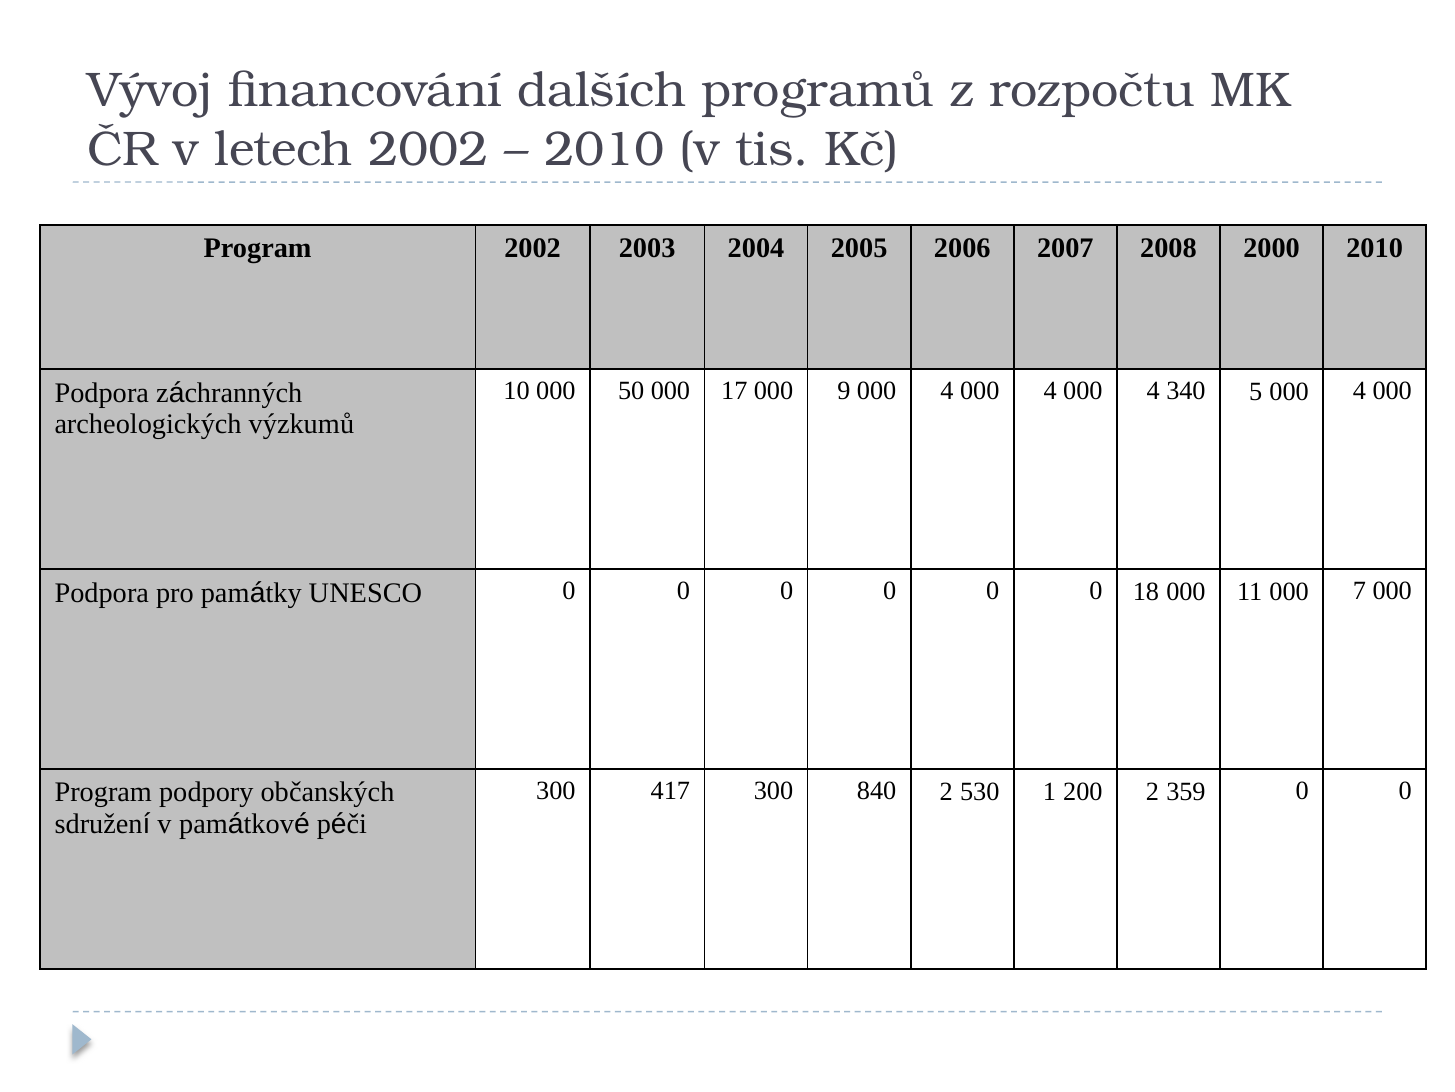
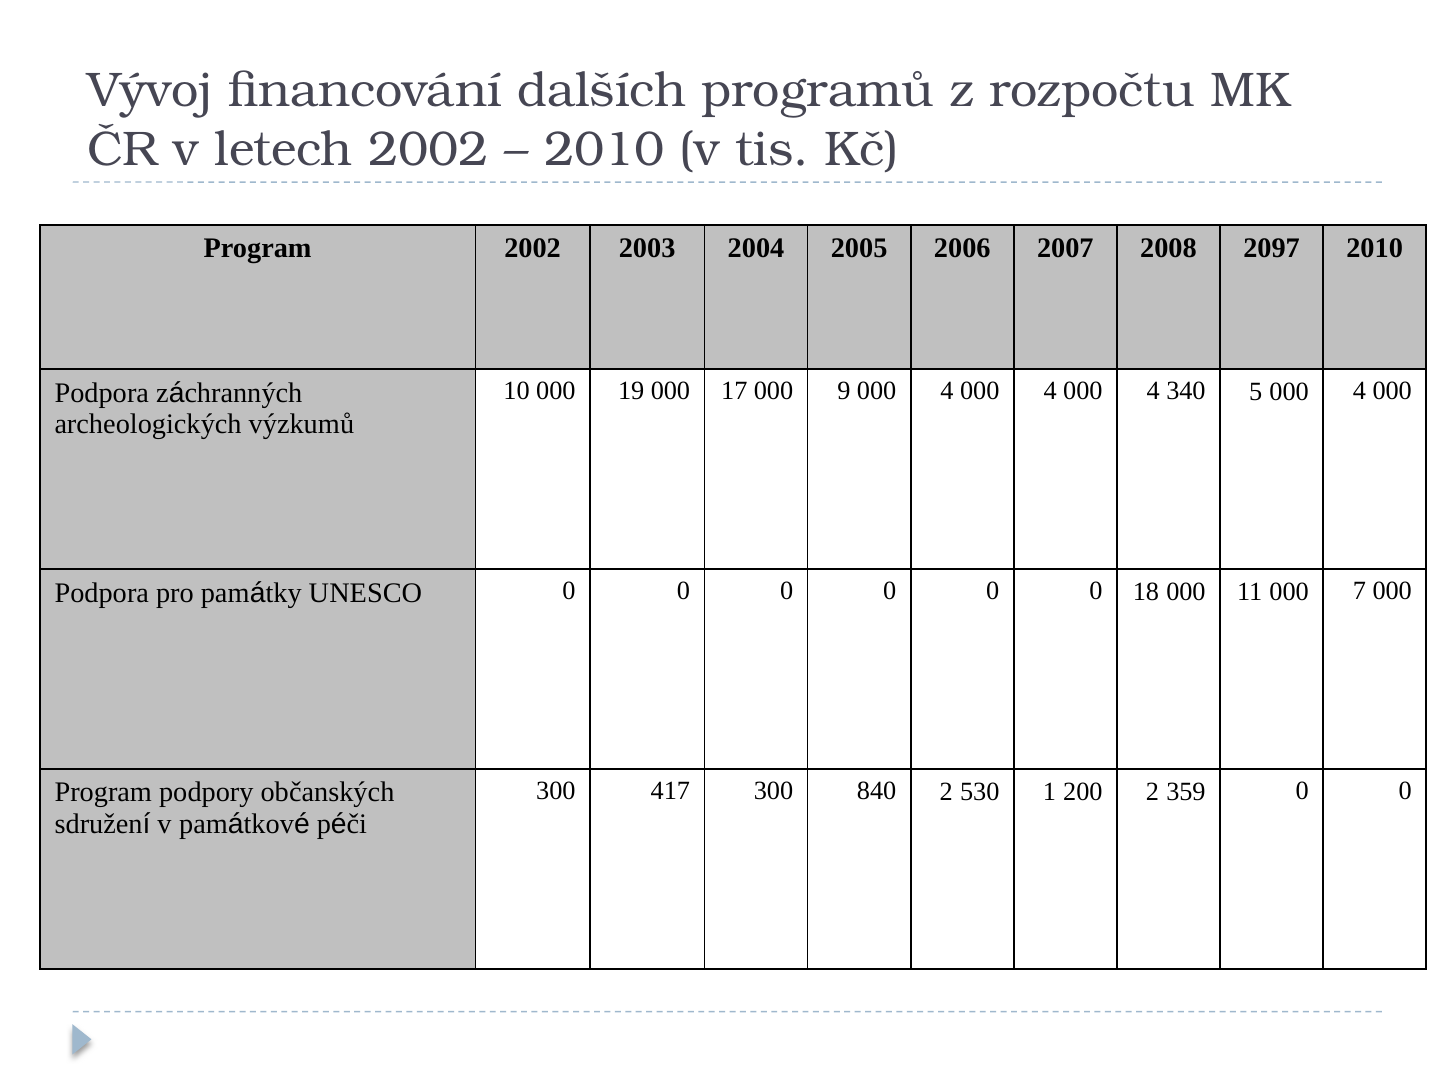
2000: 2000 -> 2097 (1272, 248)
50: 50 -> 19 (631, 391)
